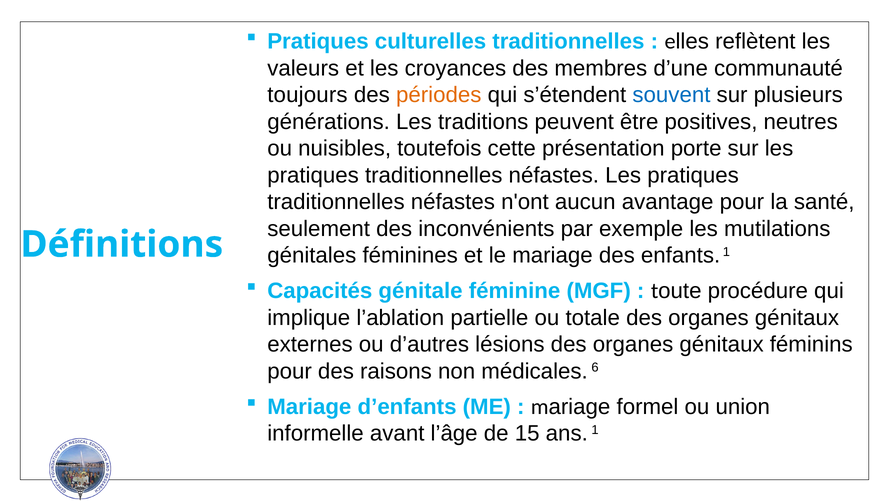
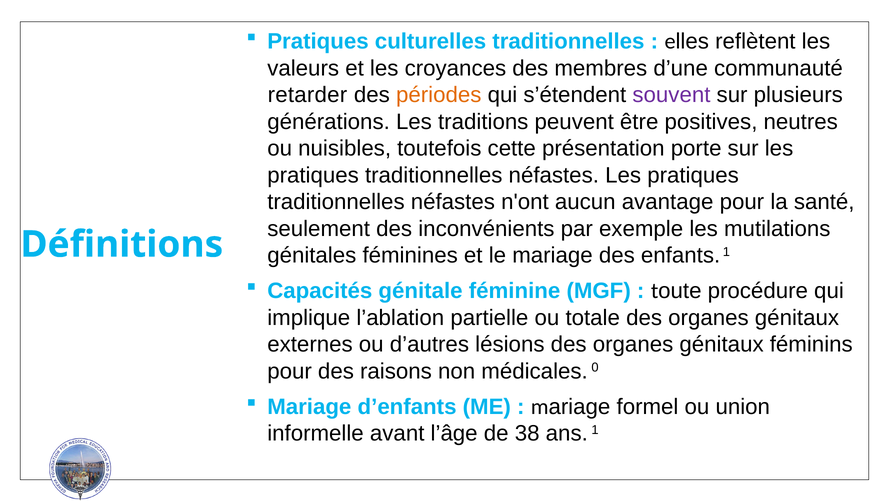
toujours: toujours -> retarder (307, 95)
souvent colour: blue -> purple (671, 95)
6: 6 -> 0 (595, 368)
15: 15 -> 38 (527, 434)
